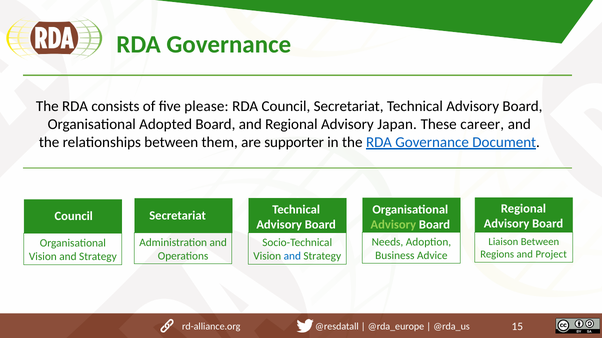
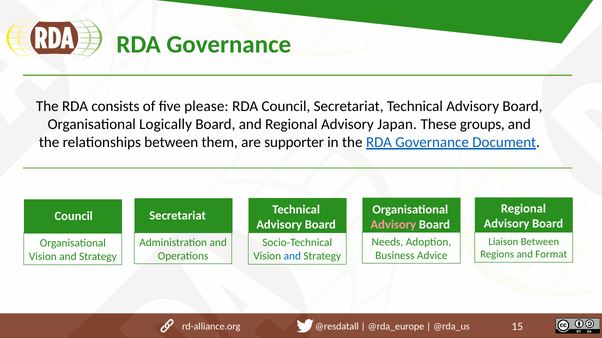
Adopted: Adopted -> Logically (166, 124)
career: career -> groups (482, 124)
Advisory colour: light green -> pink (393, 225)
Project: Project -> Format (551, 255)
